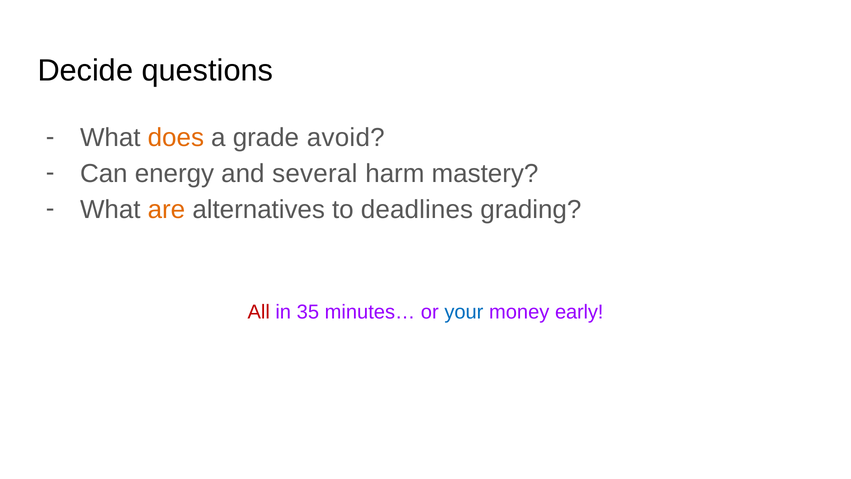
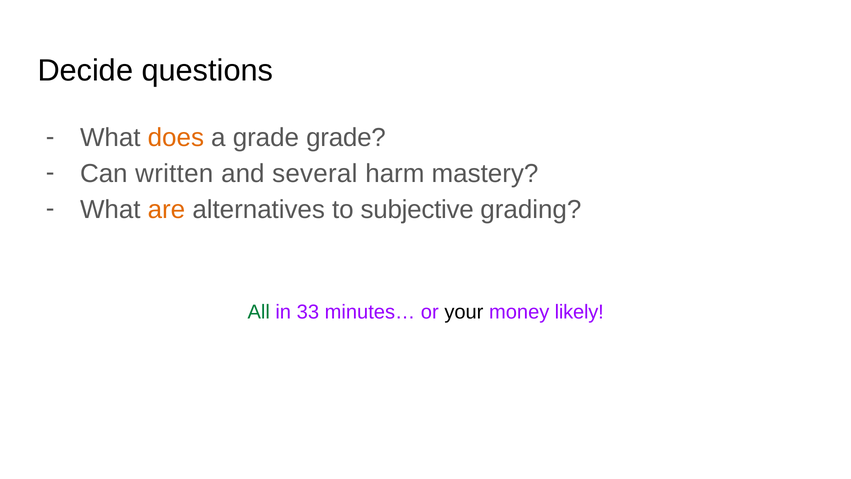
grade avoid: avoid -> grade (346, 138)
energy: energy -> written (174, 174)
deadlines: deadlines -> subjective (417, 209)
All colour: red -> green (259, 312)
35: 35 -> 33 (308, 312)
your colour: blue -> black (464, 312)
early: early -> likely (579, 312)
